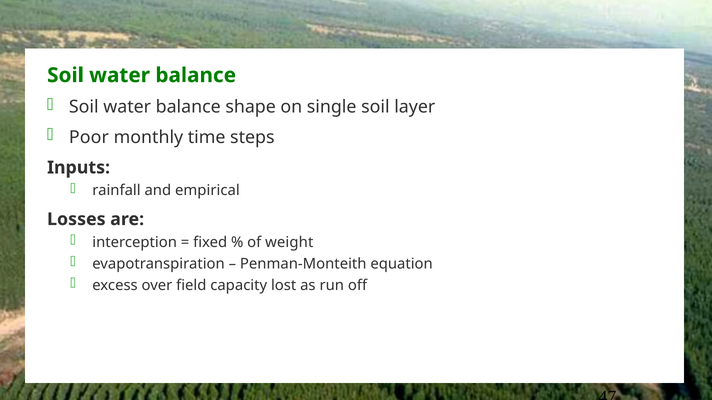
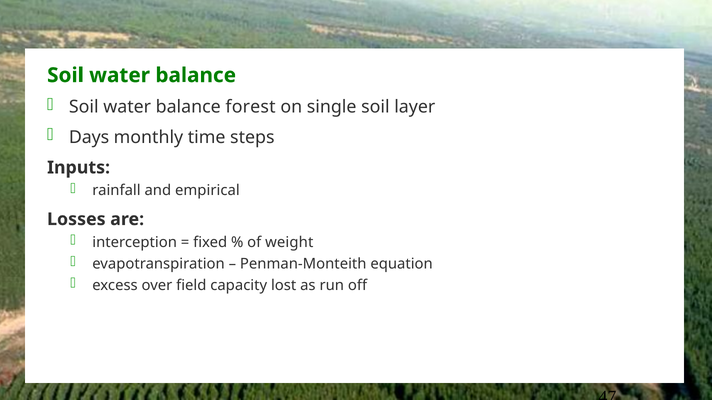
shape: shape -> forest (251, 107)
Poor: Poor -> Days (89, 137)
